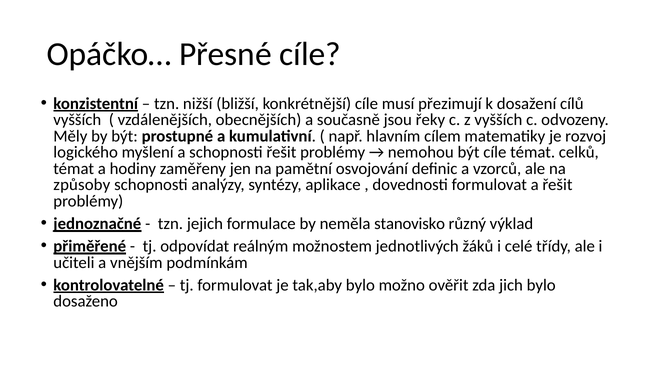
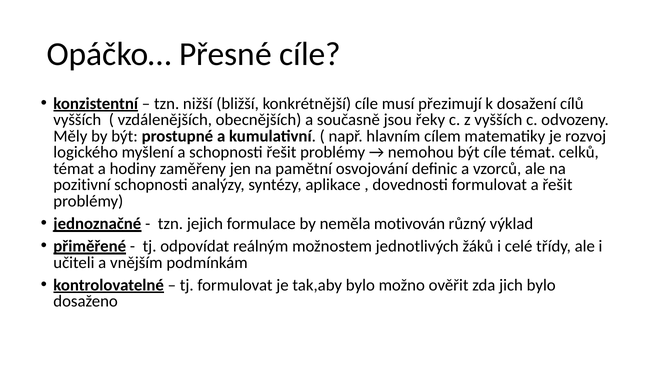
způsoby: způsoby -> pozitivní (82, 185)
stanovisko: stanovisko -> motivován (410, 224)
